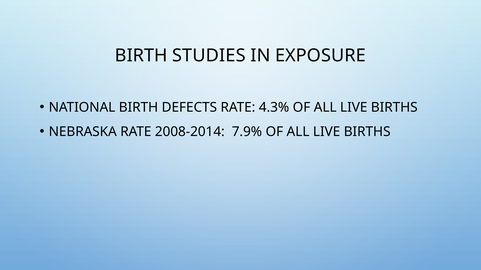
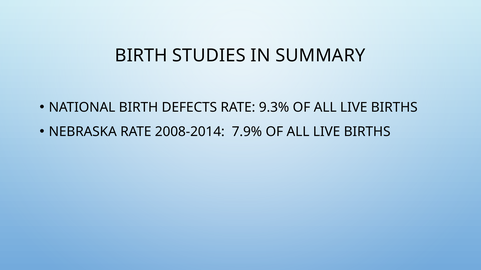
EXPOSURE: EXPOSURE -> SUMMARY (320, 56)
4.3%: 4.3% -> 9.3% (274, 107)
